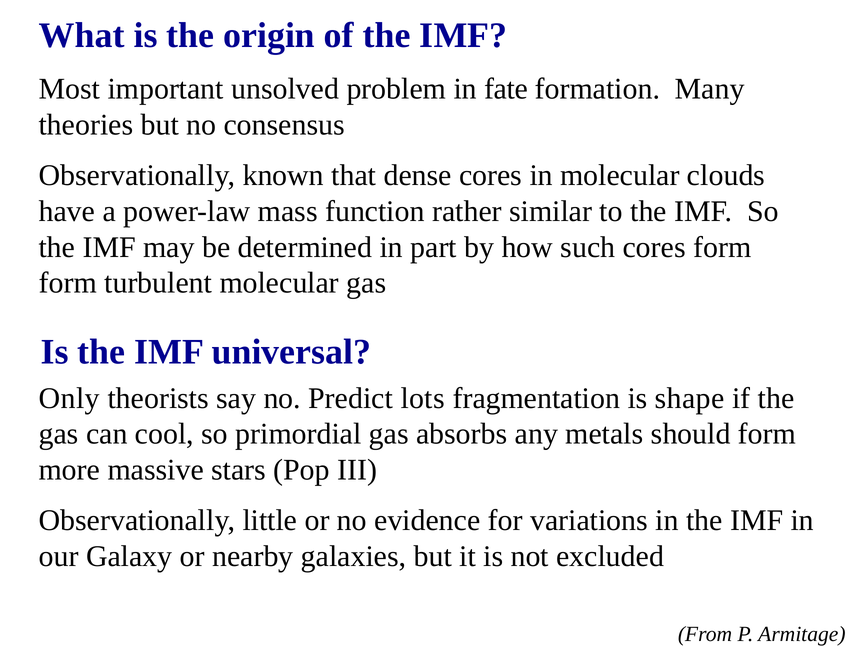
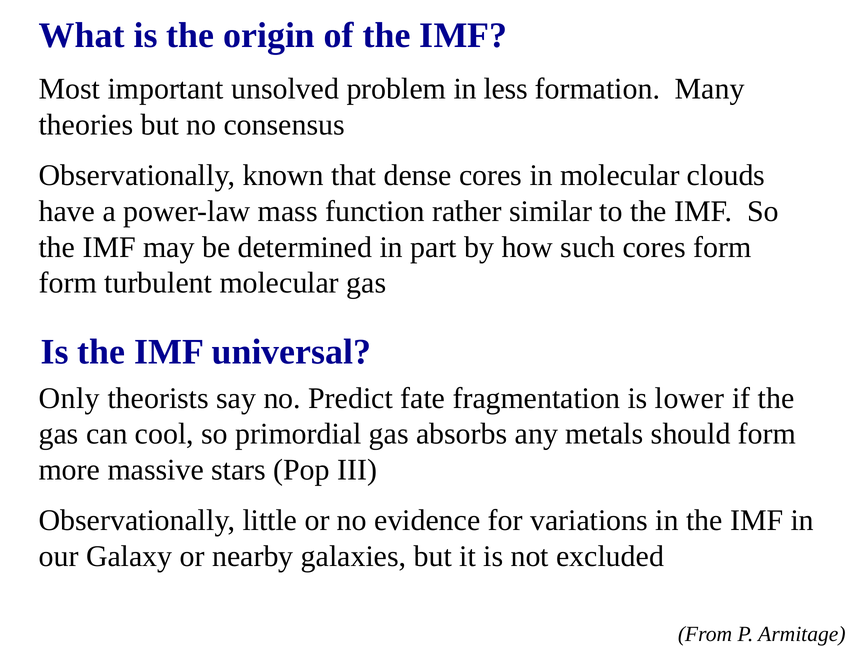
fate: fate -> less (506, 89)
lots: lots -> fate (423, 398)
shape: shape -> lower (690, 398)
